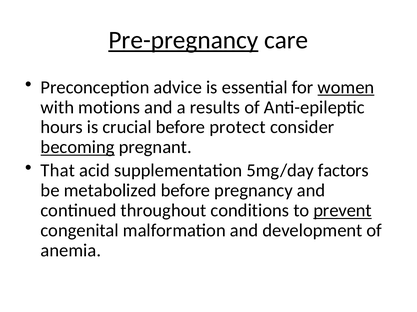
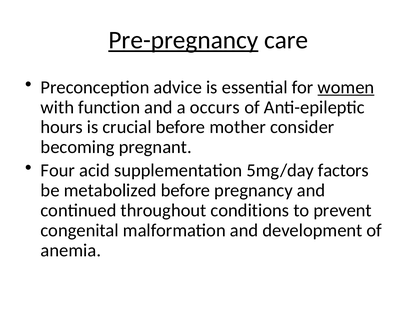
motions: motions -> function (109, 108)
results: results -> occurs (215, 108)
protect: protect -> mother (238, 128)
becoming underline: present -> none (78, 148)
That: That -> Four (58, 171)
prevent underline: present -> none (343, 211)
